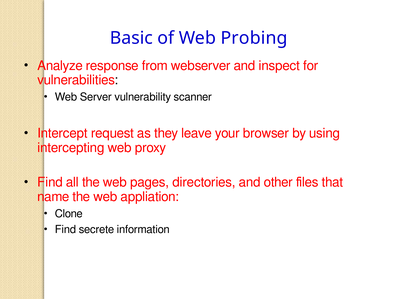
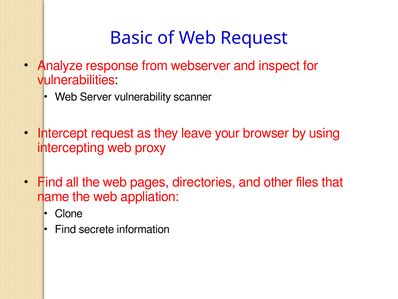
Web Probing: Probing -> Request (254, 38)
